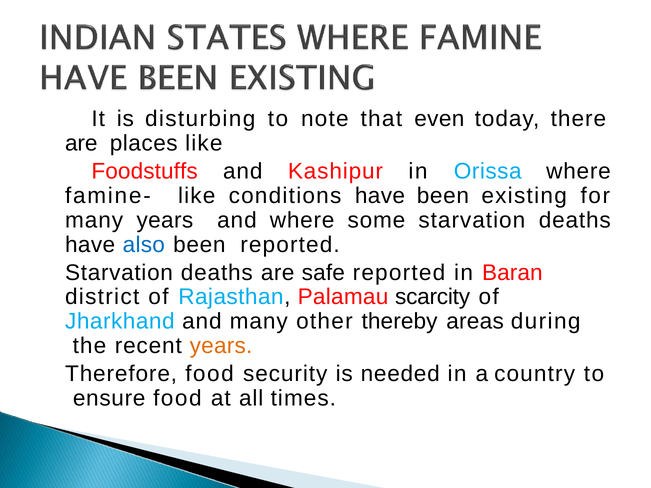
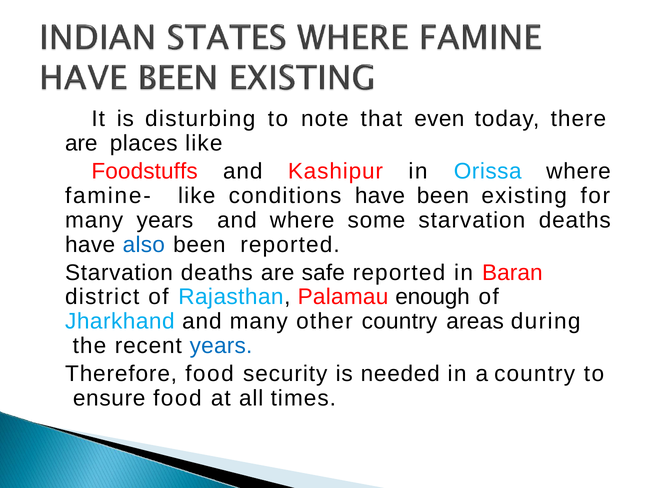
scarcity: scarcity -> enough (433, 297)
other thereby: thereby -> country (399, 322)
years colour: orange -> blue (221, 346)
